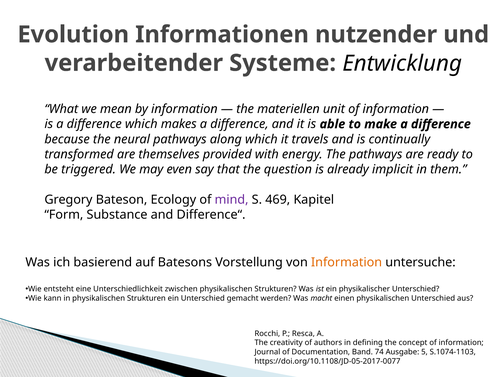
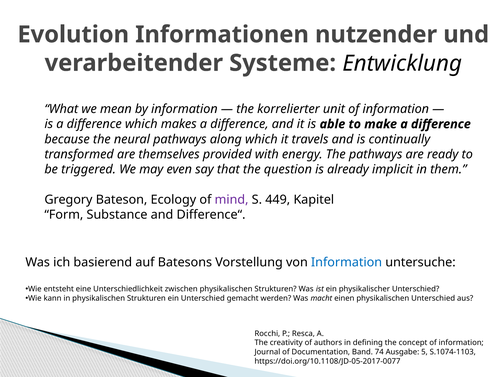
materiellen: materiellen -> korrelierter (288, 109)
469: 469 -> 449 (278, 200)
Information colour: orange -> blue (347, 262)
